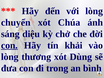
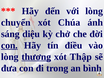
khải: khải -> điều (73, 45)
thương underline: none -> present (36, 57)
Dùng: Dùng -> Thập (81, 57)
